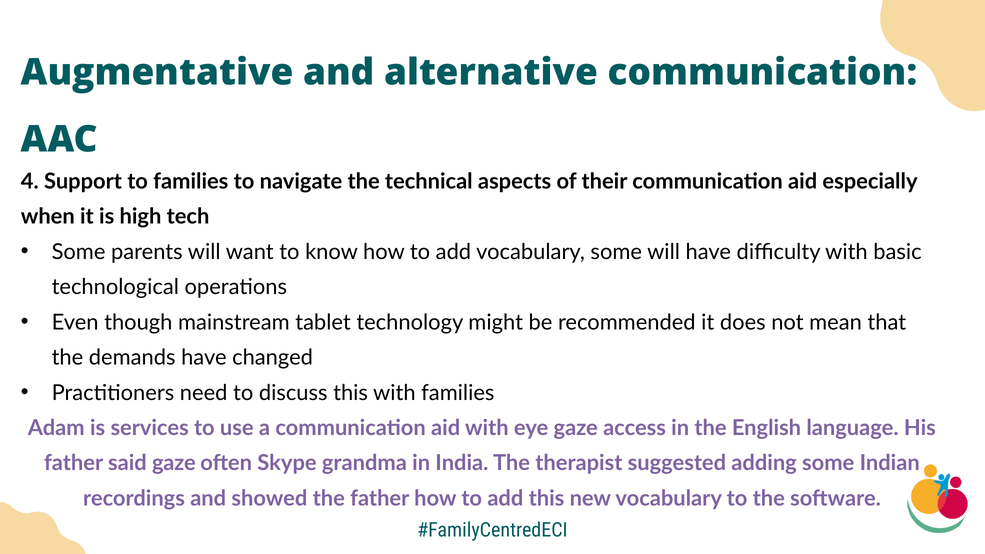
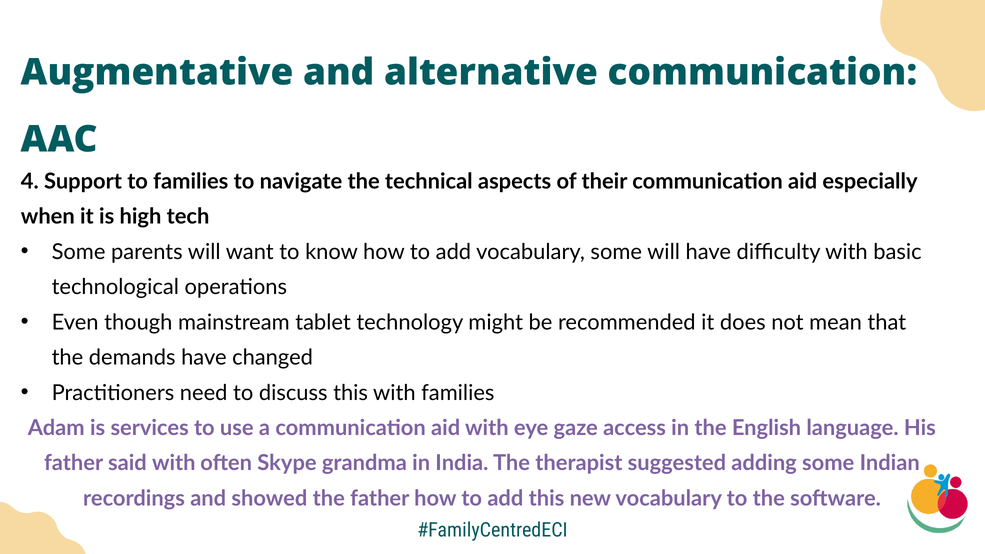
said gaze: gaze -> with (174, 463)
